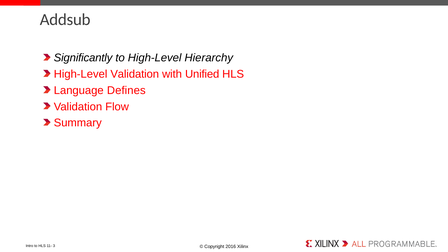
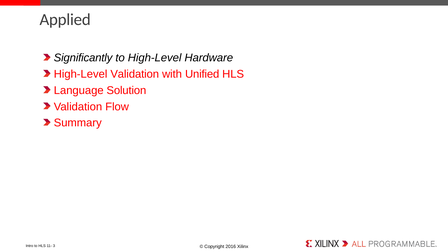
Addsub: Addsub -> Applied (65, 20)
Hierarchy: Hierarchy -> Hardware (209, 58)
Defines: Defines -> Solution (126, 90)
